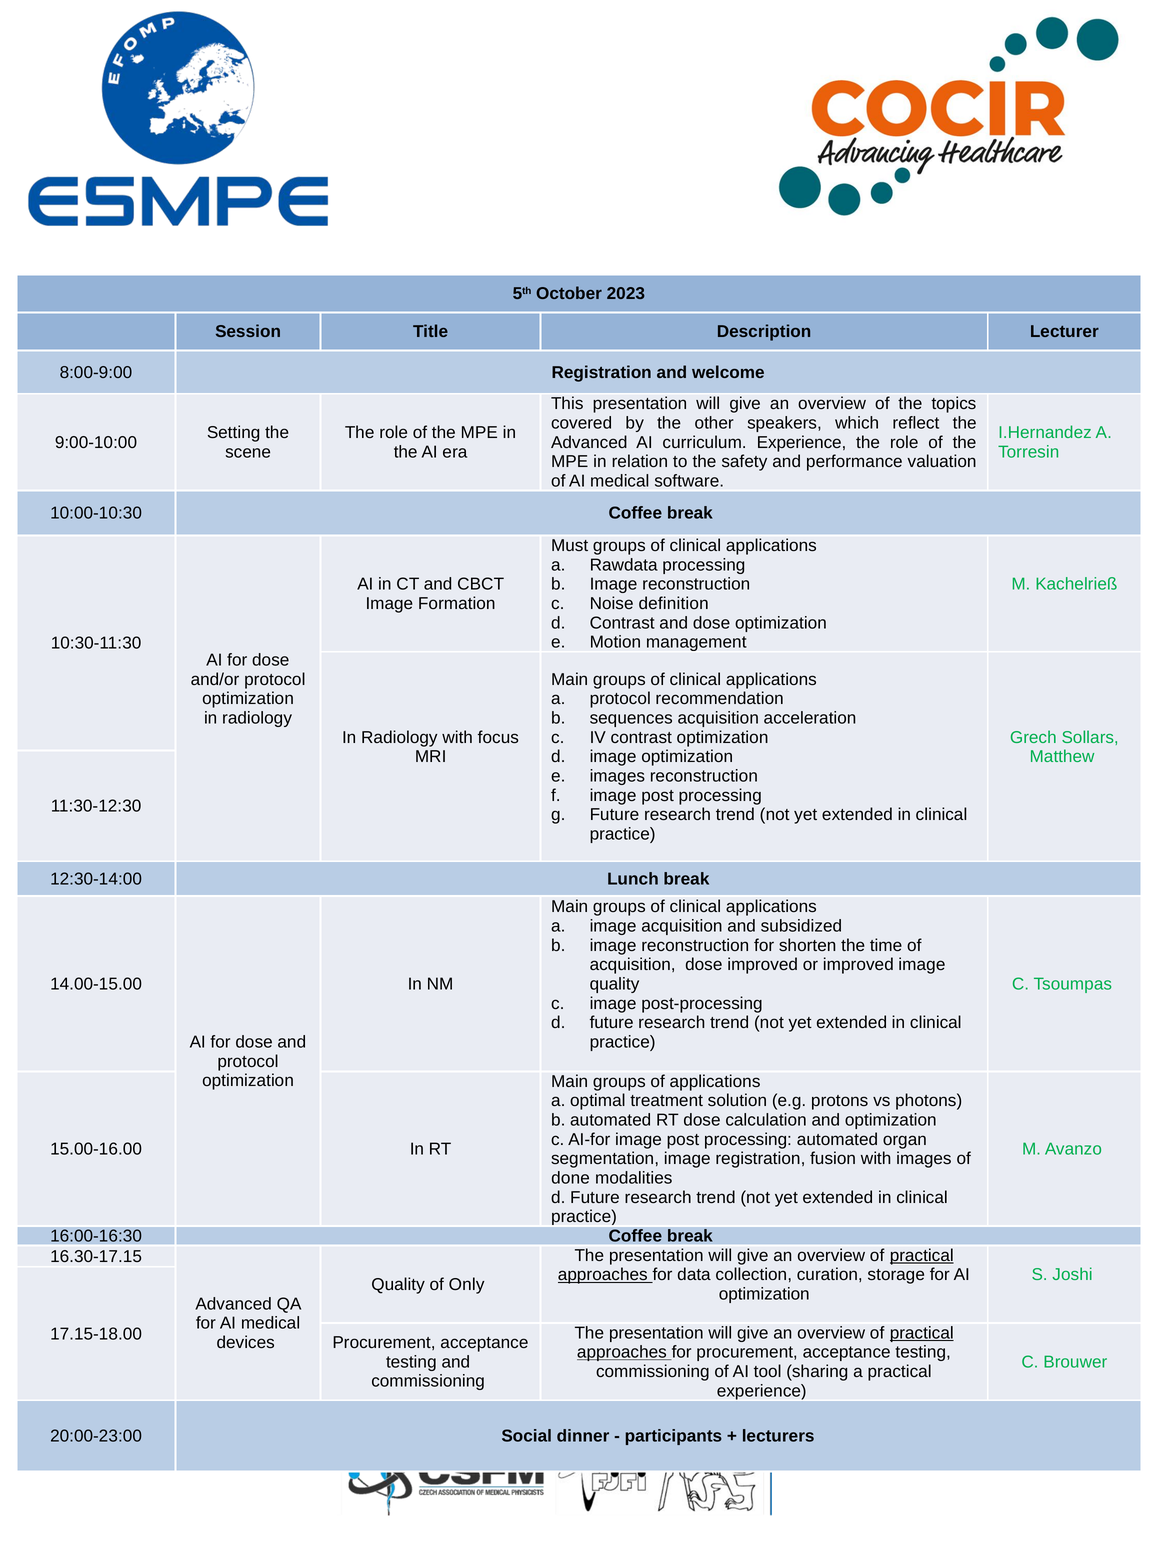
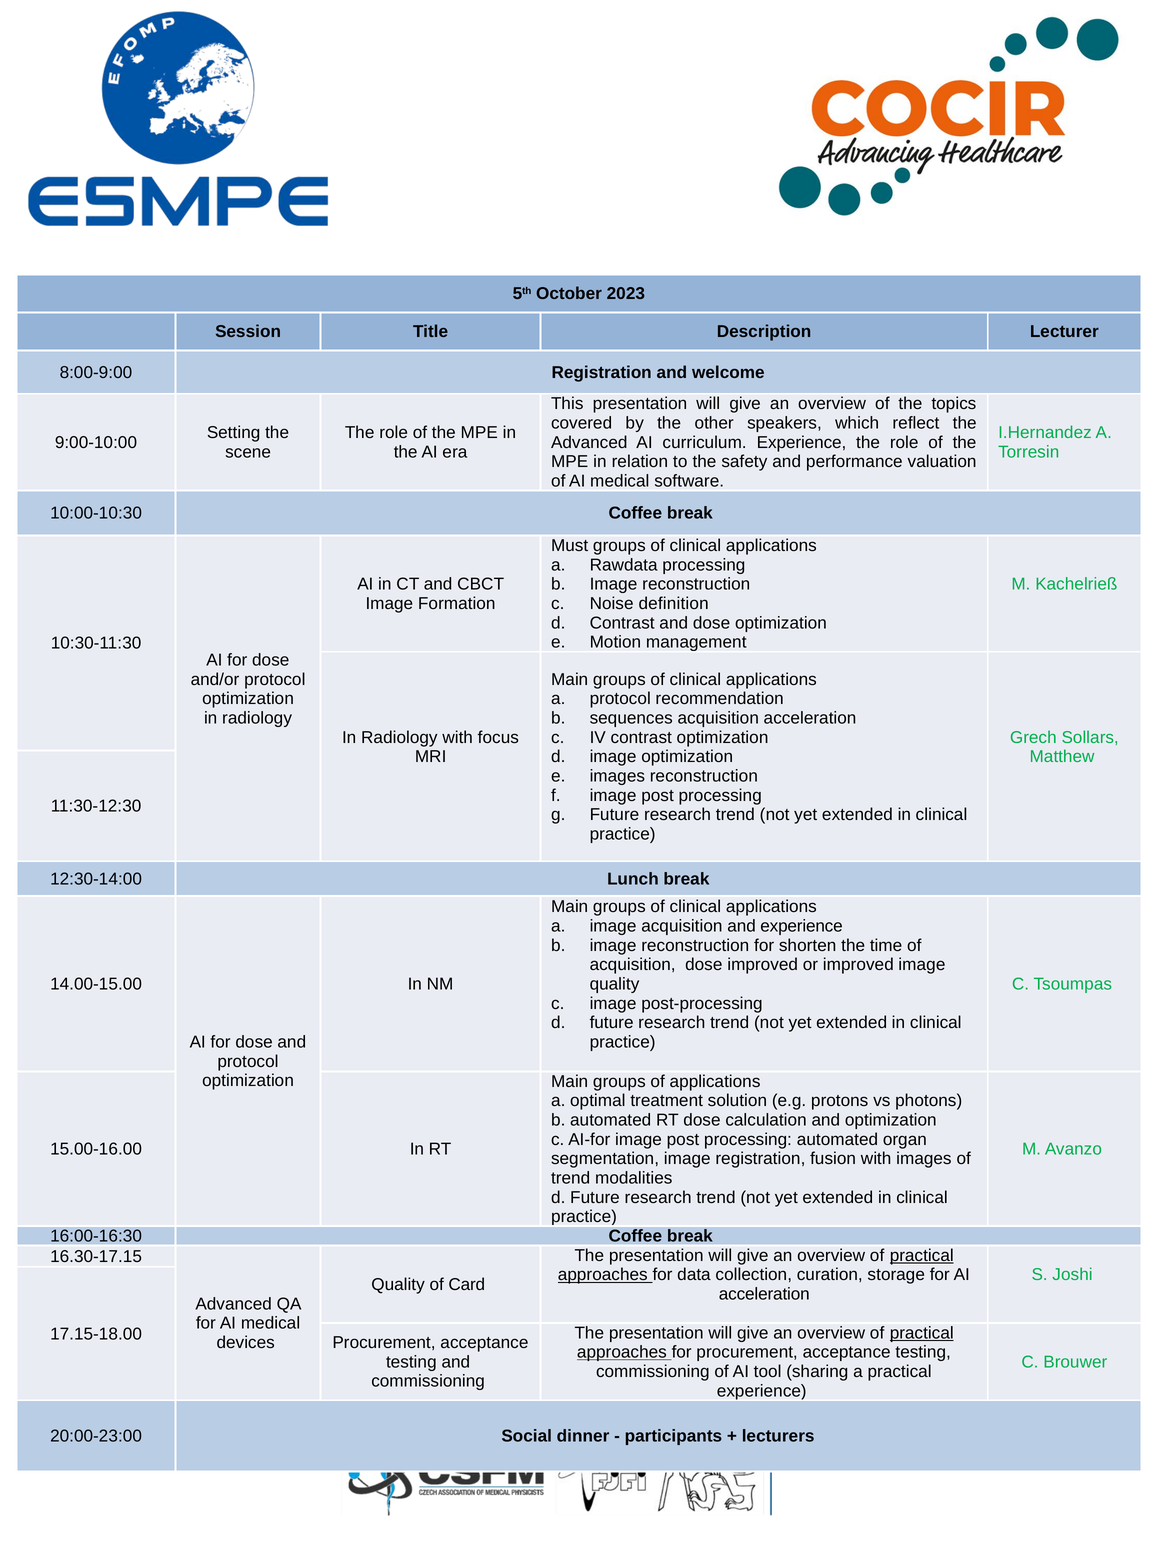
and subsidized: subsidized -> experience (802, 926)
done: done -> trend (571, 1178)
Only: Only -> Card (467, 1284)
optimization: optimization -> acceleration (764, 1294)
